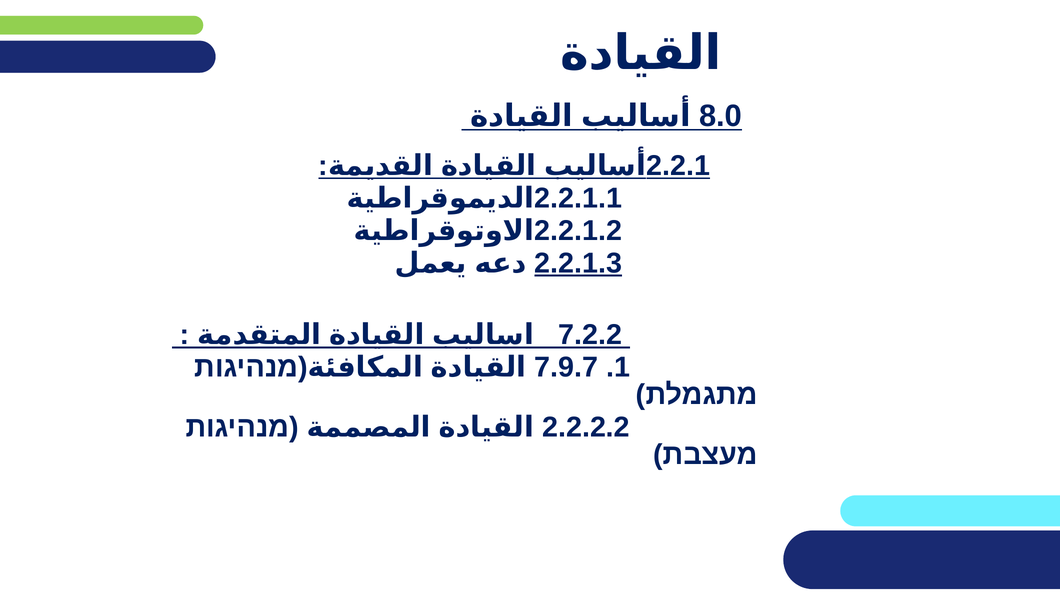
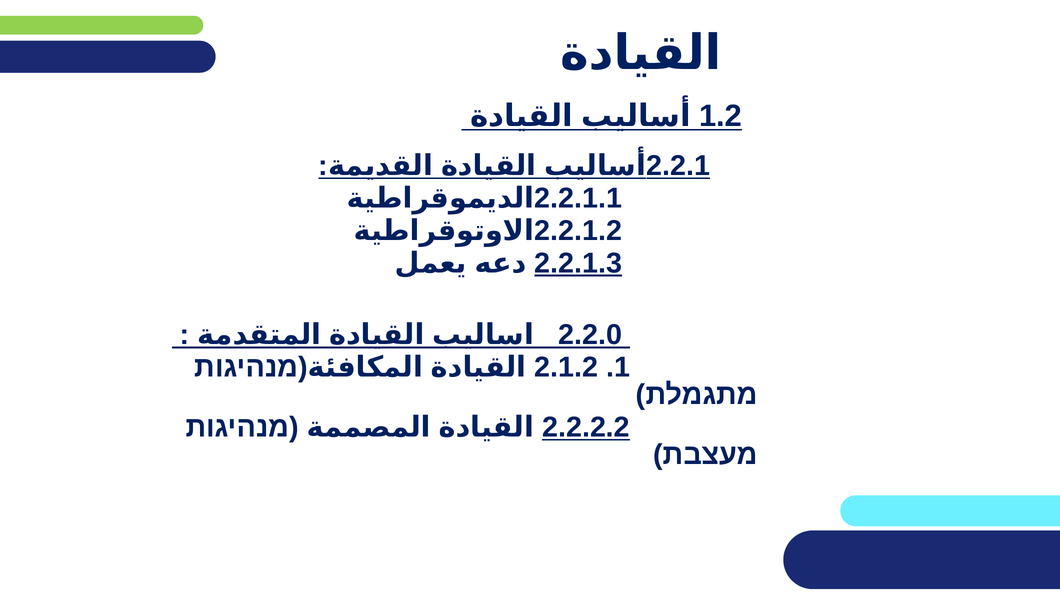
8.0: 8.0 -> 1.2 (721, 116)
7.2.2: 7.2.2 -> 2.2.0 (590, 335)
7.9.7: 7.9.7 -> 2.1.2 (566, 368)
2.2.2.2 underline: none -> present (586, 428)
